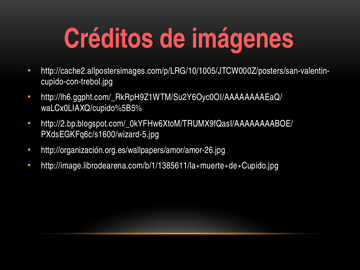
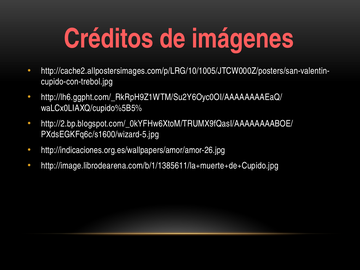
http://organización.org.es/wallpapers/amor/amor-26.jpg: http://organización.org.es/wallpapers/amor/amor-26.jpg -> http://indicaciones.org.es/wallpapers/amor/amor-26.jpg (133, 150)
